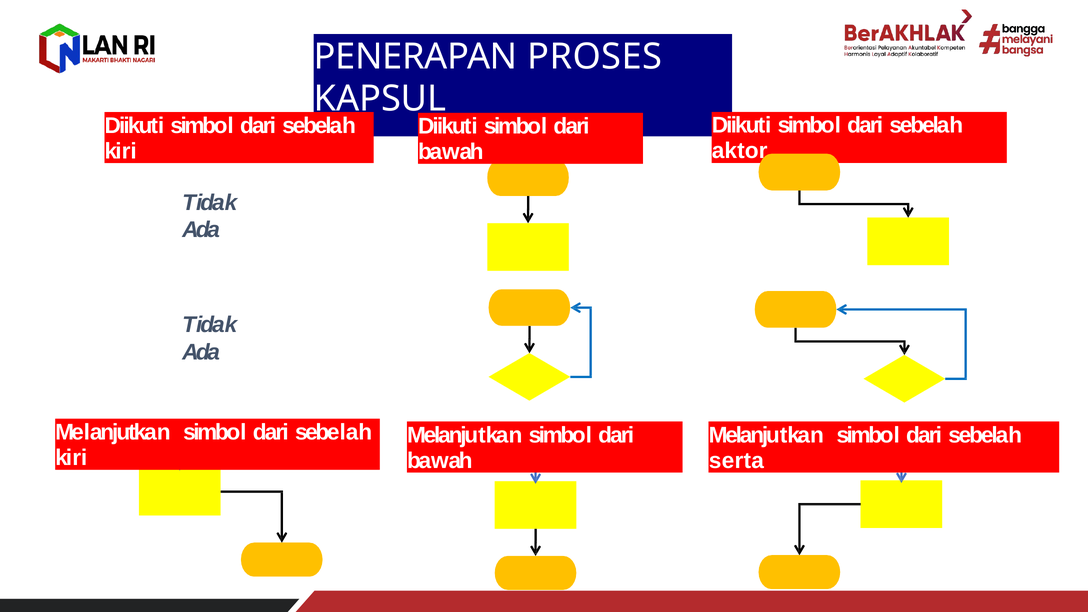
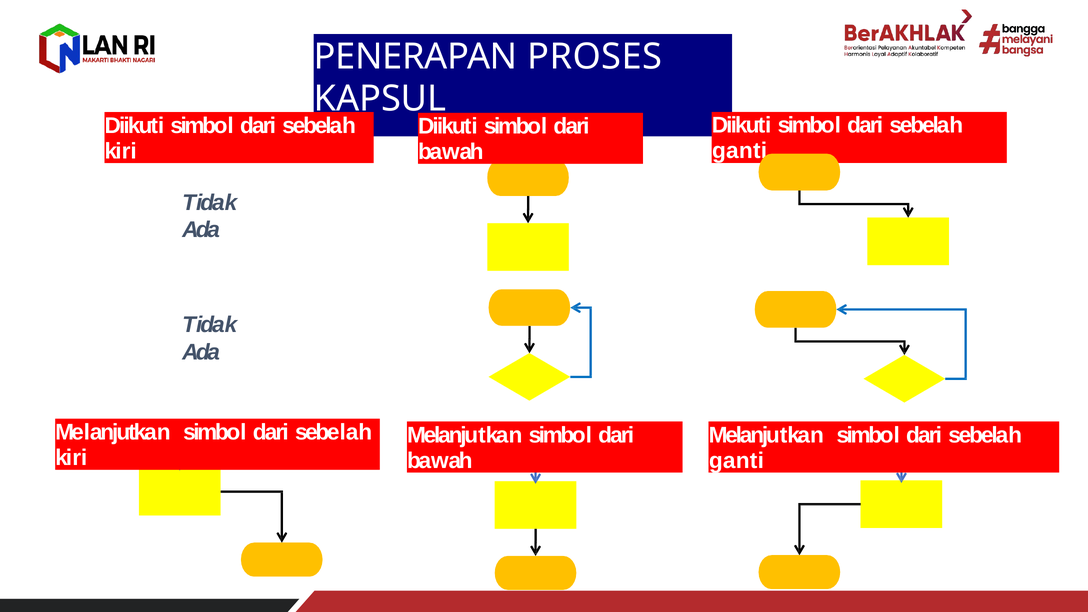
aktor: aktor -> ganti (740, 151)
serta: serta -> ganti (736, 461)
